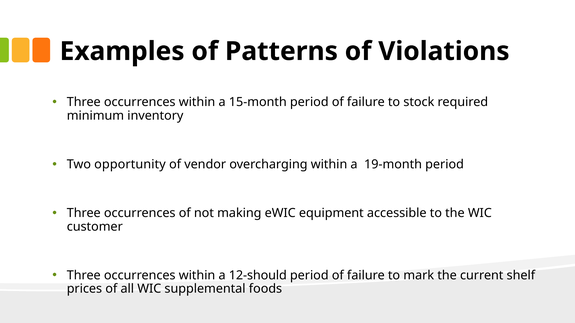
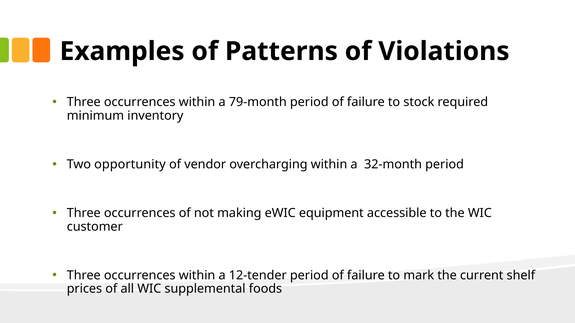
15-month: 15-month -> 79-month (258, 102)
19-month: 19-month -> 32-month (393, 165)
12-should: 12-should -> 12-tender (258, 276)
